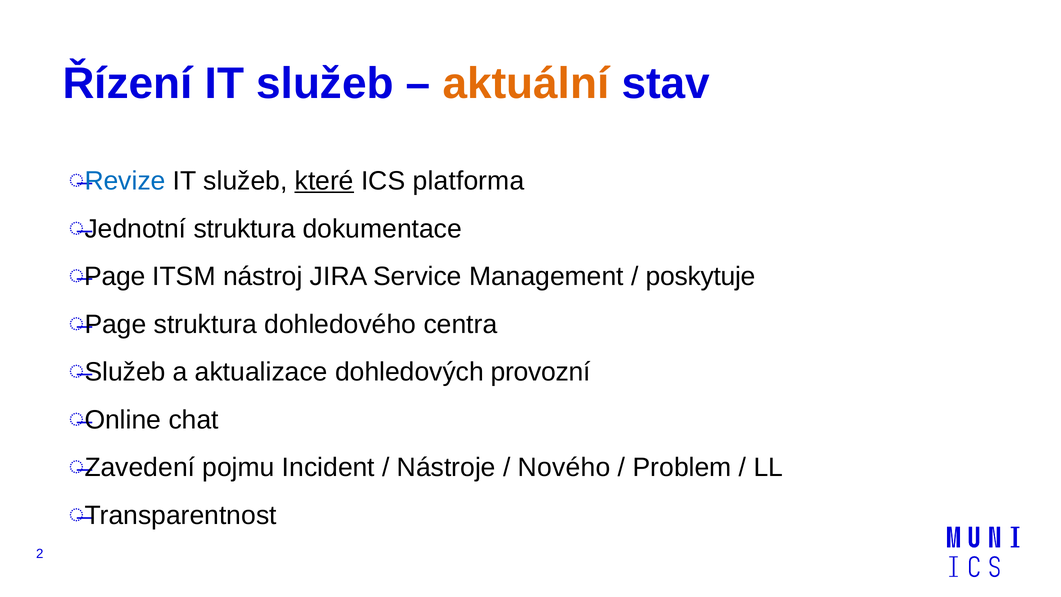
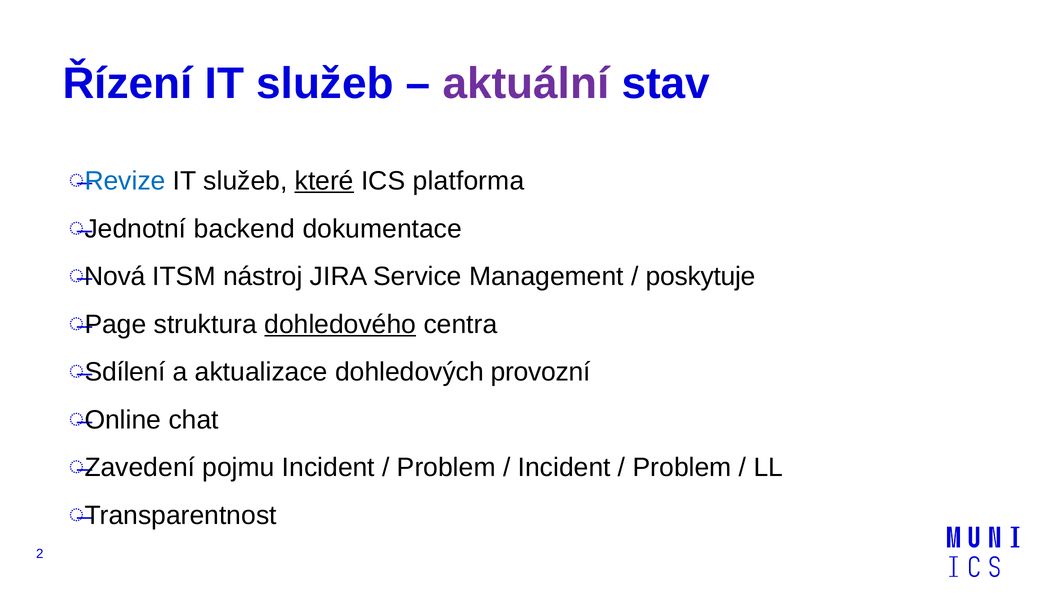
aktuální colour: orange -> purple (526, 83)
Jednotní struktura: struktura -> backend (244, 229)
Page: Page -> Nová (115, 276)
dohledového underline: none -> present (340, 324)
Služeb: Služeb -> Sdílení (125, 372)
Nástroje: Nástroje -> Problem (446, 467)
Nového: Nového -> Incident (564, 467)
